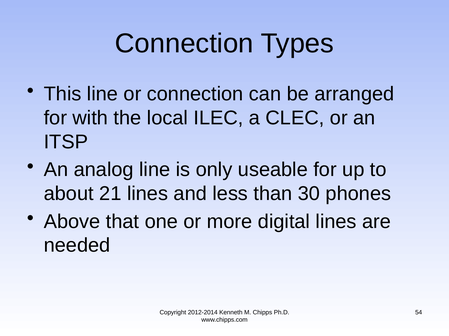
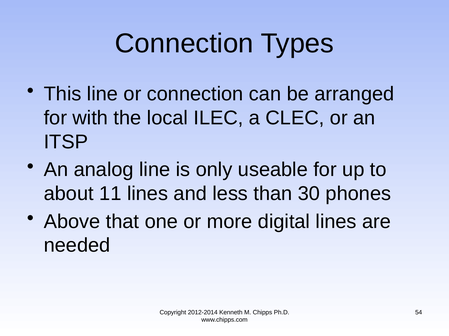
21: 21 -> 11 (110, 194)
